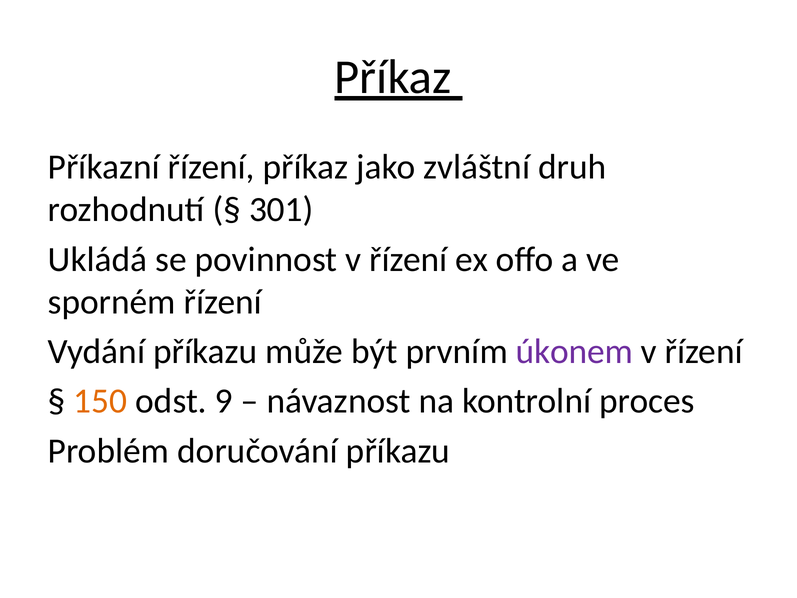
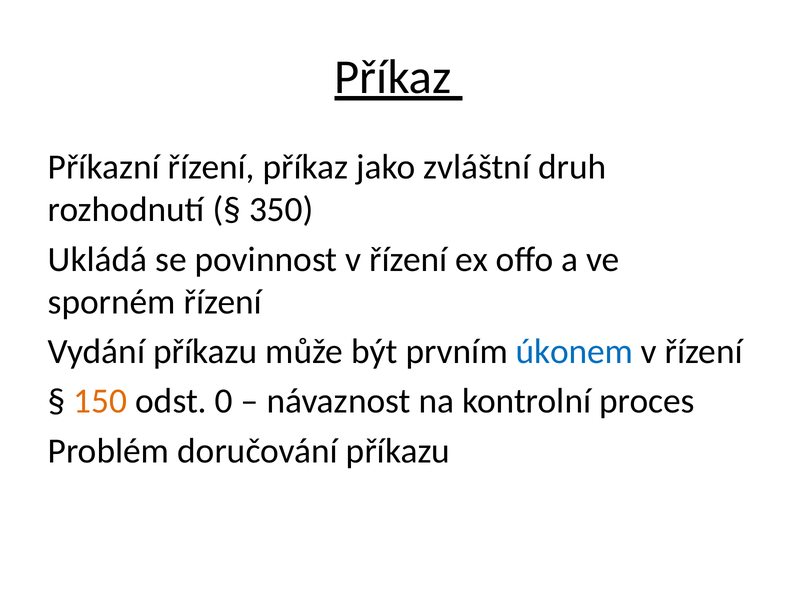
301: 301 -> 350 (281, 210)
úkonem colour: purple -> blue (574, 351)
9: 9 -> 0 (224, 401)
